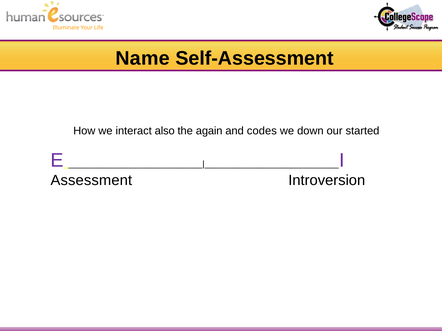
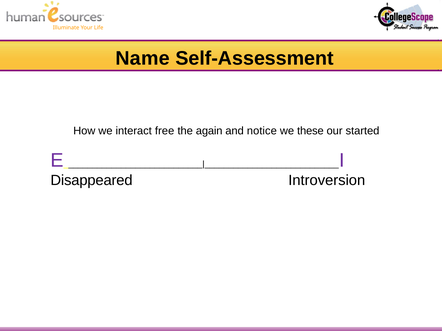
also: also -> free (165, 131)
codes: codes -> notice (262, 131)
down: down -> these (310, 131)
Assessment: Assessment -> Disappeared (92, 181)
